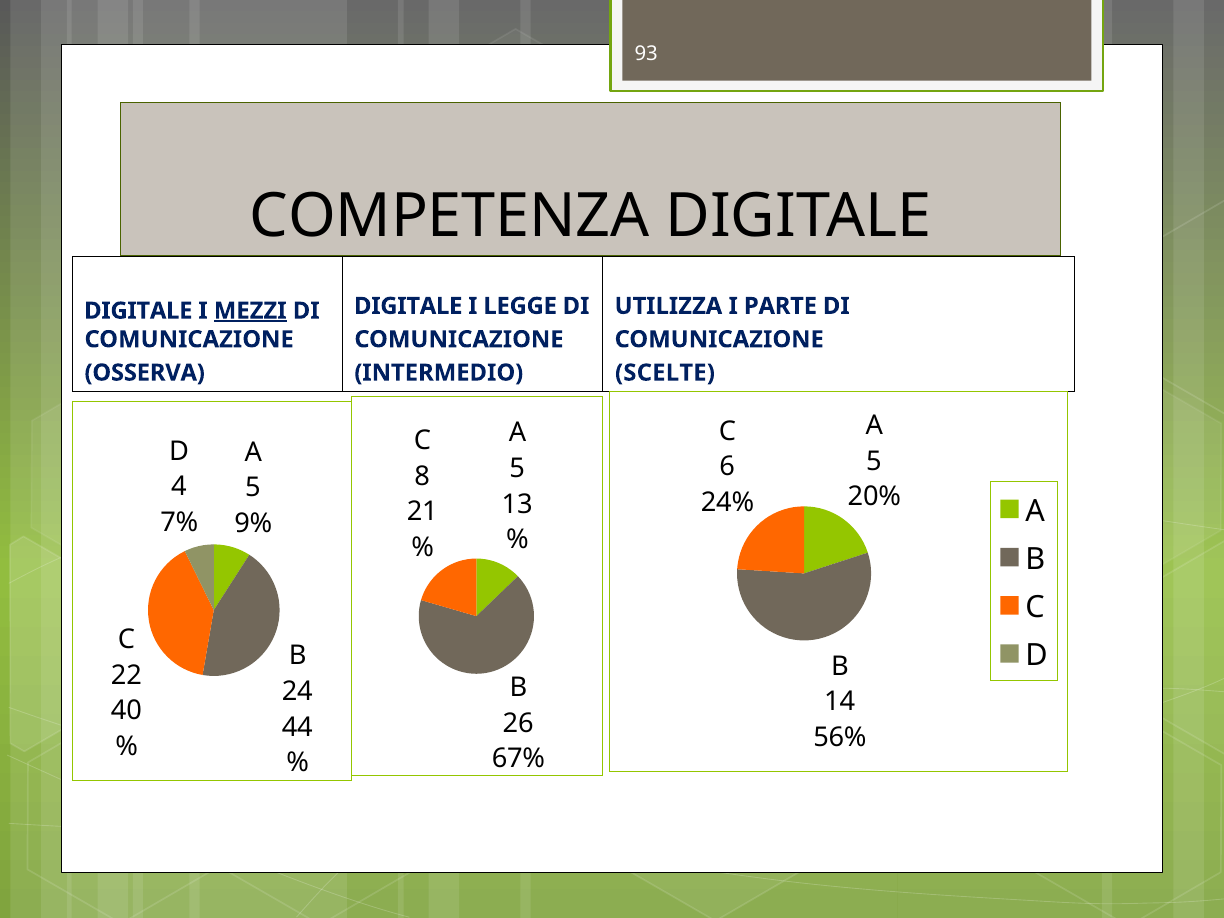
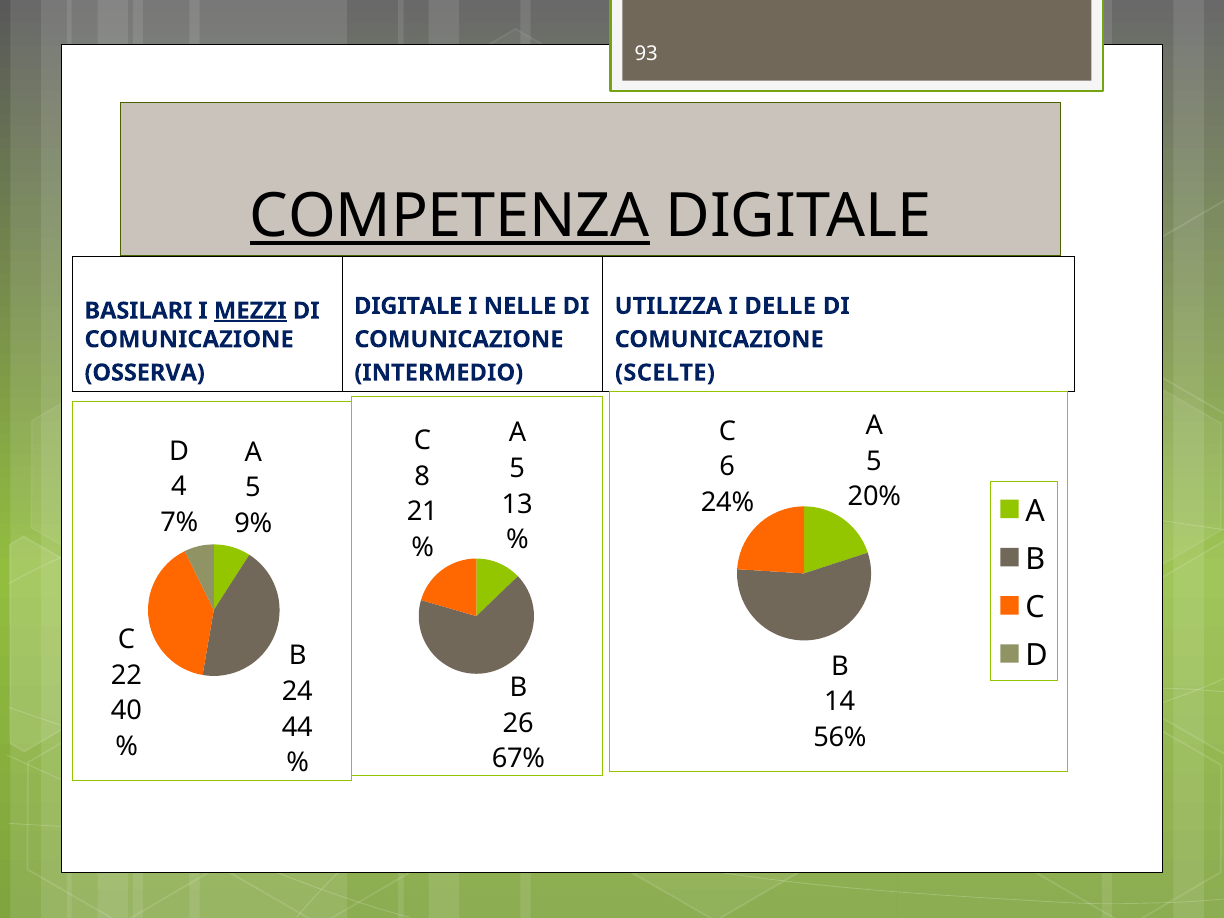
COMPETENZA underline: none -> present (450, 217)
LEGGE: LEGGE -> NELLE (520, 306)
PARTE: PARTE -> DELLE (780, 306)
DIGITALE: DIGITALE -> BASILARI (138, 311)
